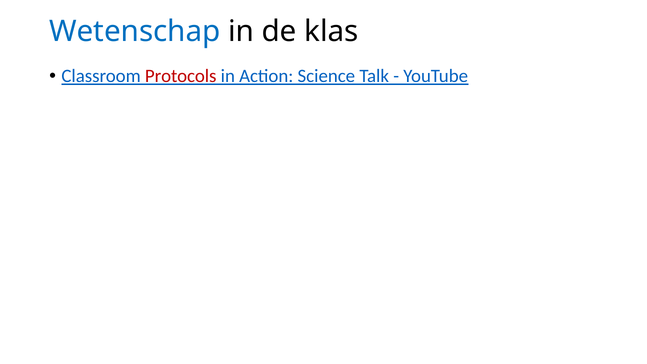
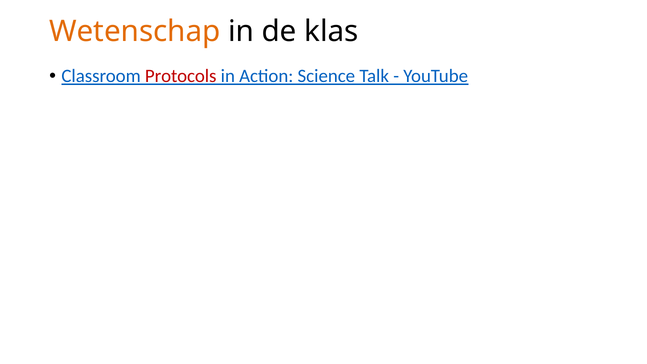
Wetenschap colour: blue -> orange (135, 31)
